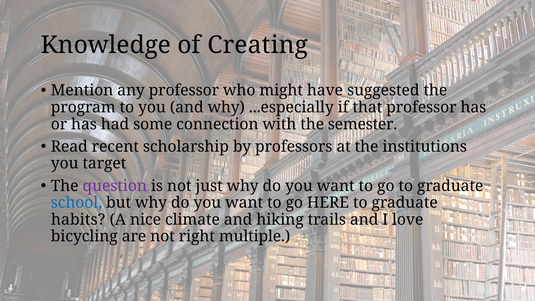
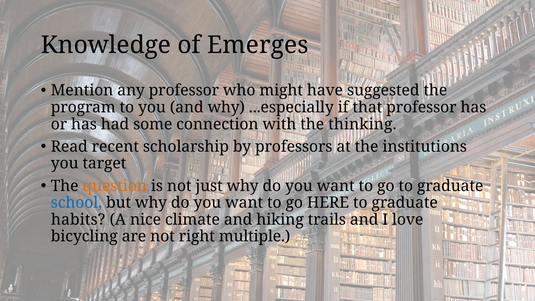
Creating: Creating -> Emerges (258, 45)
semester: semester -> thinking (362, 124)
question colour: purple -> orange (115, 186)
